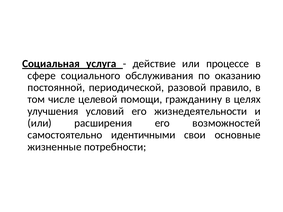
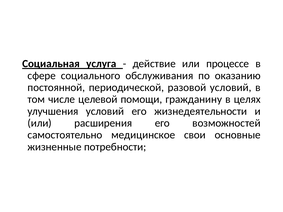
разовой правило: правило -> условий (231, 88)
идентичными: идентичными -> медицинское (143, 135)
